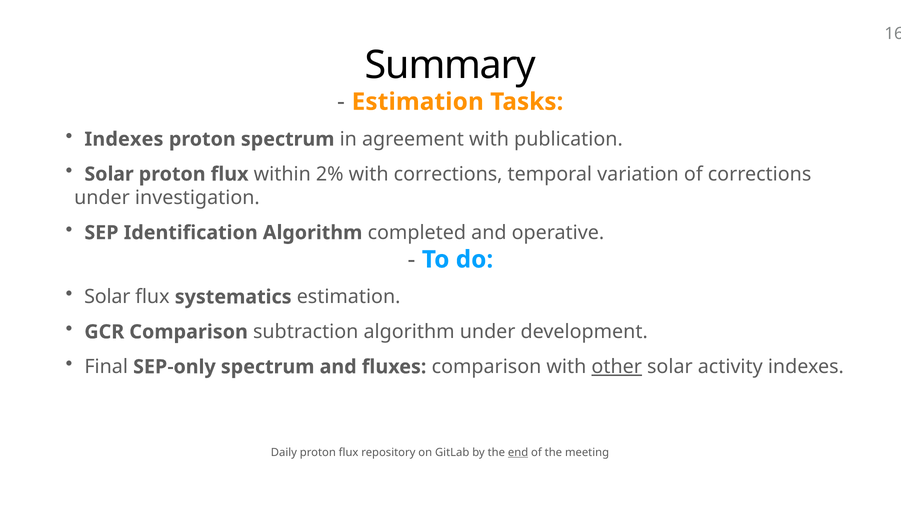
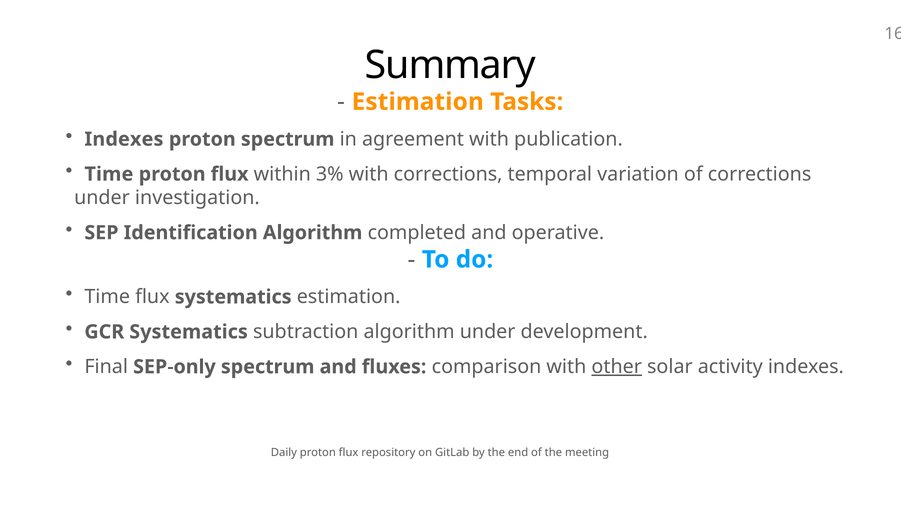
Solar: Solar -> Time (109, 174)
2%: 2% -> 3% (330, 174)
Solar: Solar -> Time (107, 297)
GCR Comparison: Comparison -> Systematics (189, 332)
end underline: present -> none (518, 452)
